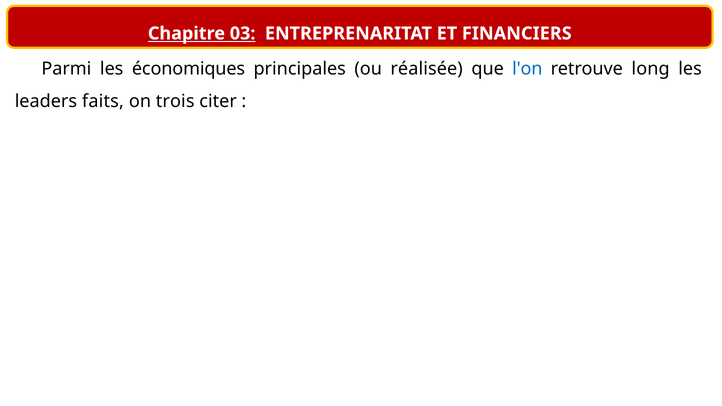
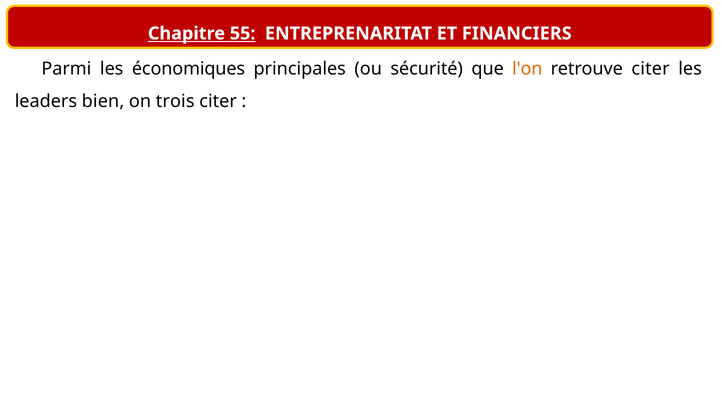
03: 03 -> 55 (243, 33)
réalisée: réalisée -> sécurité (427, 69)
l'on colour: blue -> orange (527, 69)
retrouve long: long -> citer (651, 69)
faits: faits -> bien (103, 101)
